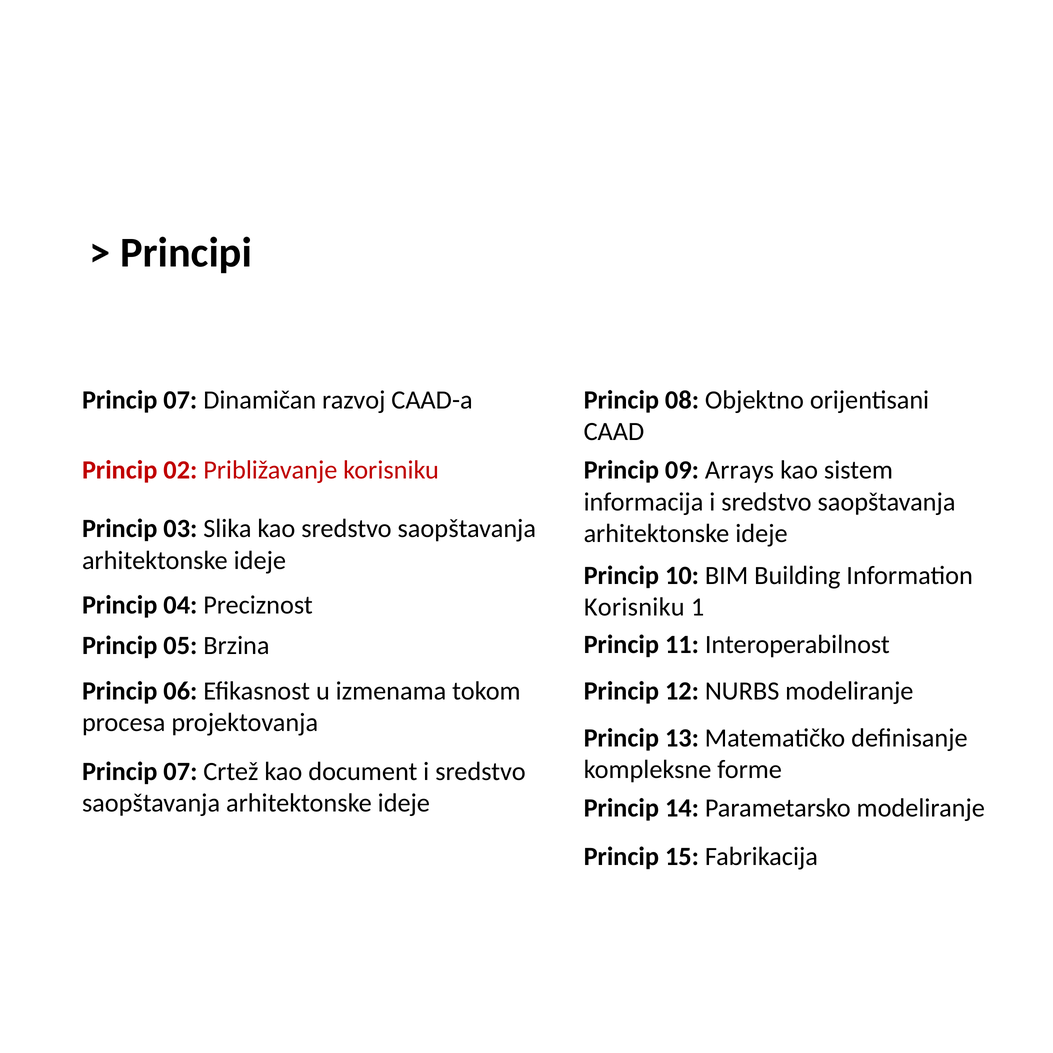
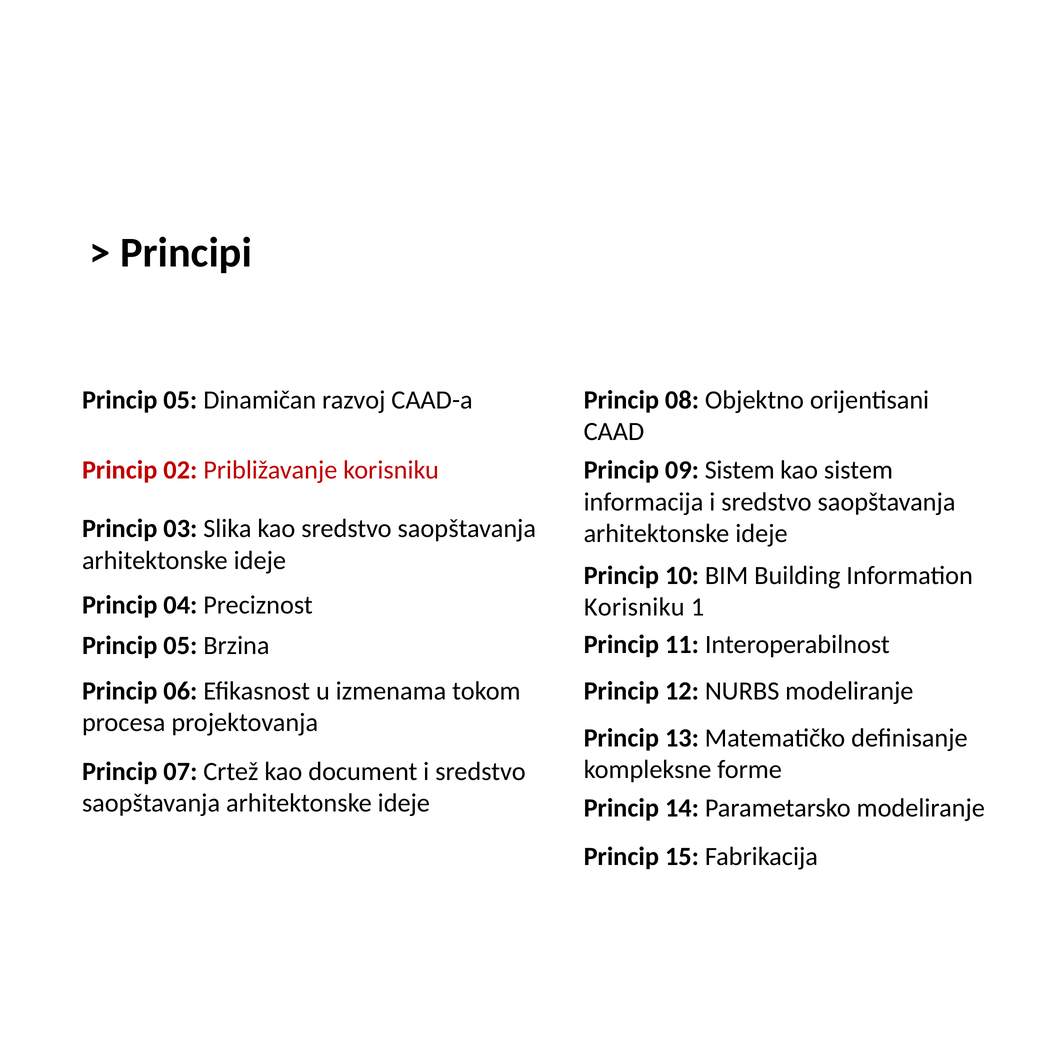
07: 07 -> 05 (180, 400)
09 Arrays: Arrays -> Sistem (740, 470)
